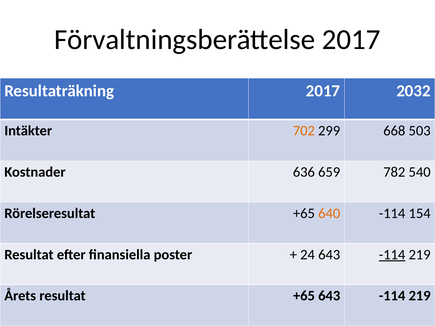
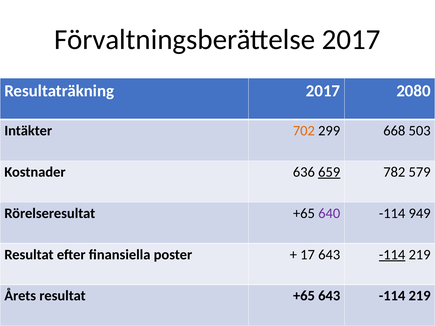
2032: 2032 -> 2080 (414, 91)
659 underline: none -> present (329, 172)
540: 540 -> 579 (420, 172)
640 colour: orange -> purple (329, 213)
154: 154 -> 949 (420, 213)
24: 24 -> 17 (308, 255)
